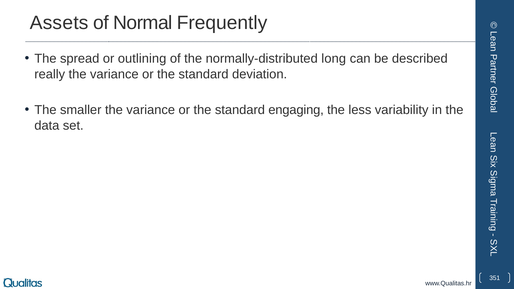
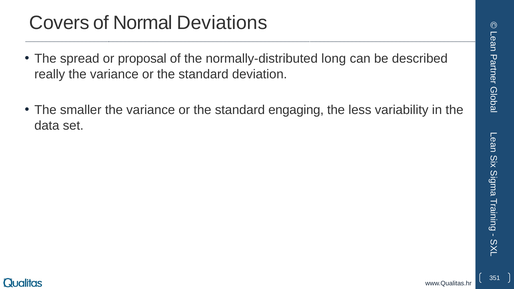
Assets: Assets -> Covers (59, 23)
Frequently: Frequently -> Deviations (222, 23)
outlining: outlining -> proposal (142, 59)
